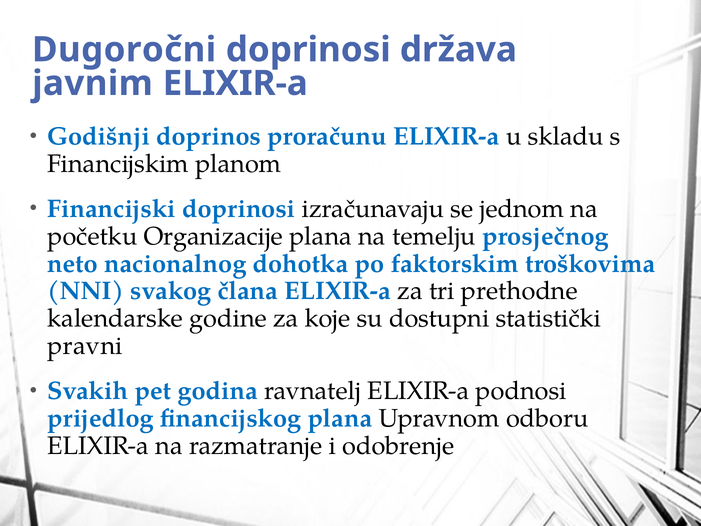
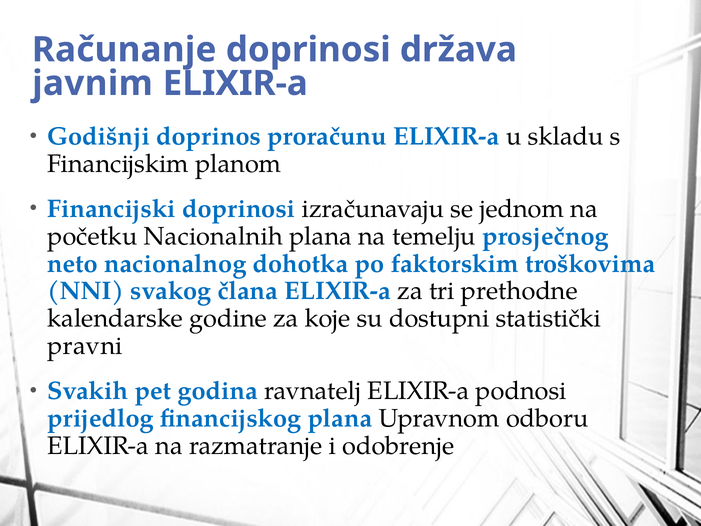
Dugoročni: Dugoročni -> Računanje (124, 50)
Organizacije: Organizacije -> Nacionalnih (213, 236)
